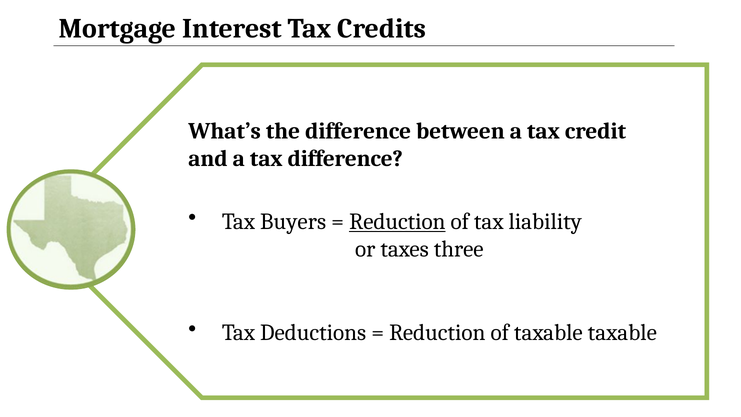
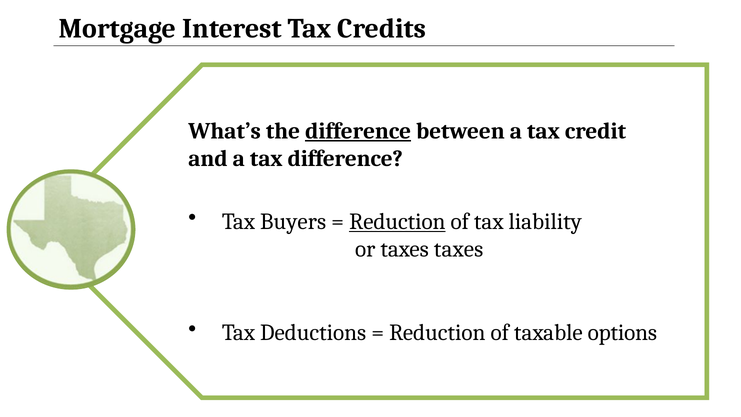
difference underline: none -> present (358, 131)
taxes three: three -> taxes (459, 249)
taxable taxable: taxable -> options (622, 333)
